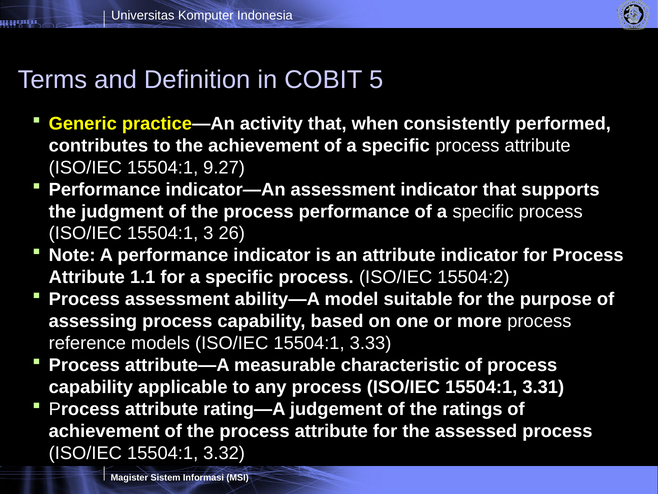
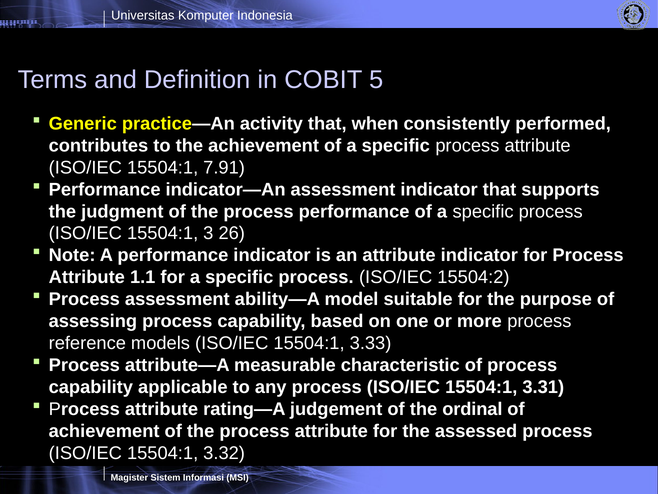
9.27: 9.27 -> 7.91 (224, 167)
ratings: ratings -> ordinal (472, 409)
